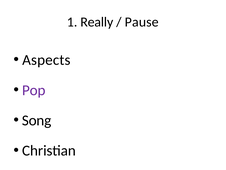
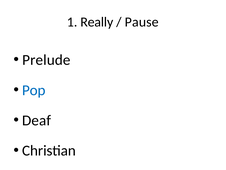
Aspects: Aspects -> Prelude (46, 60)
Pop colour: purple -> blue (34, 90)
Song: Song -> Deaf (36, 120)
